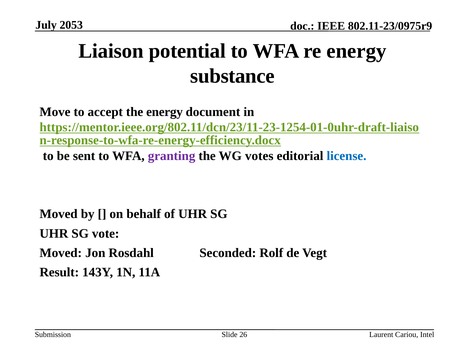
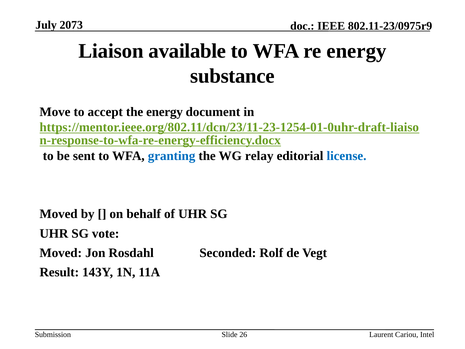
2053: 2053 -> 2073 (71, 25)
potential: potential -> available (187, 51)
granting colour: purple -> blue (172, 156)
votes: votes -> relay (259, 156)
